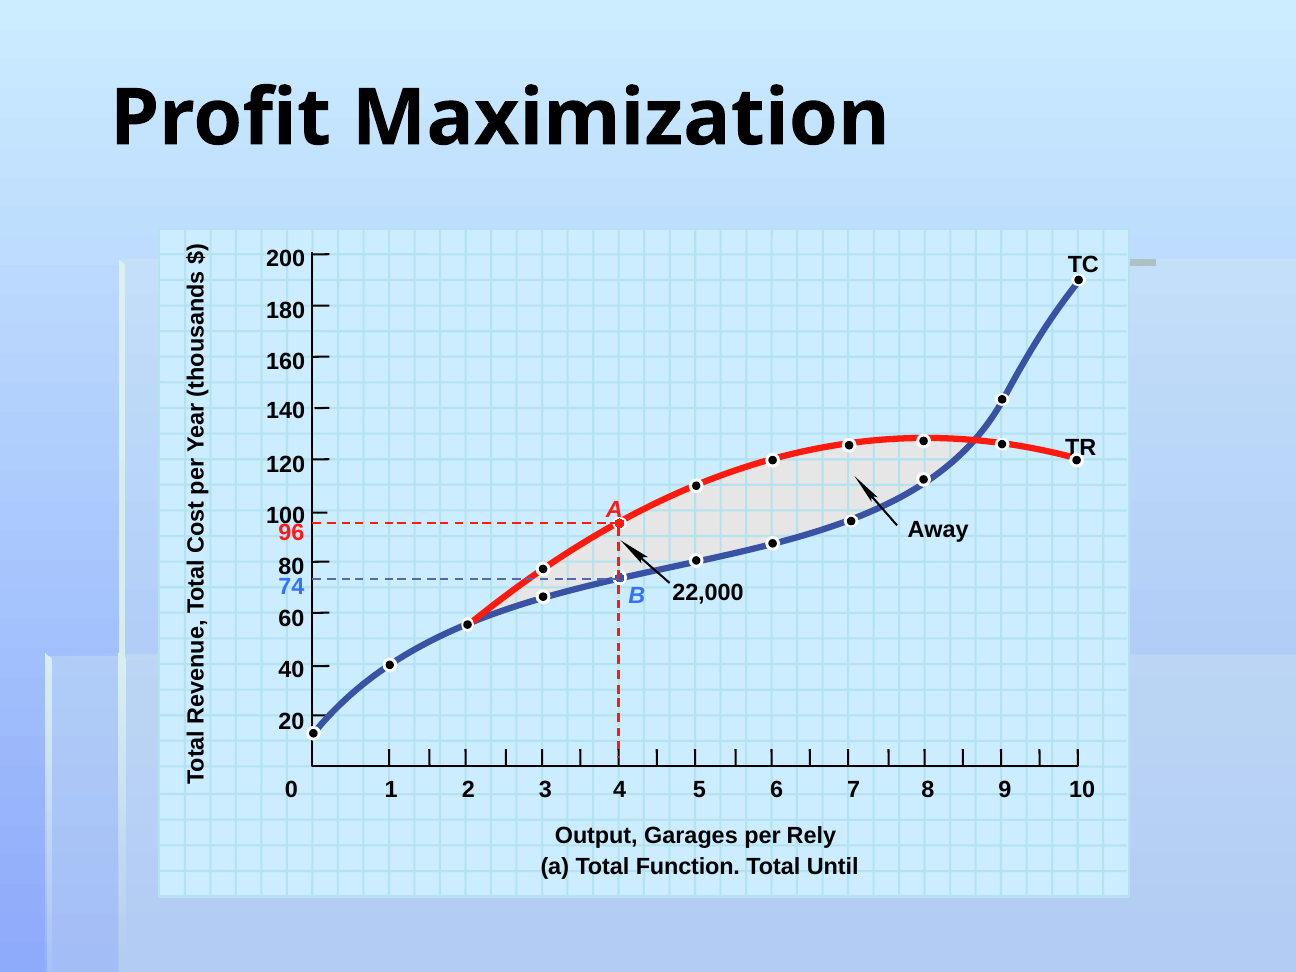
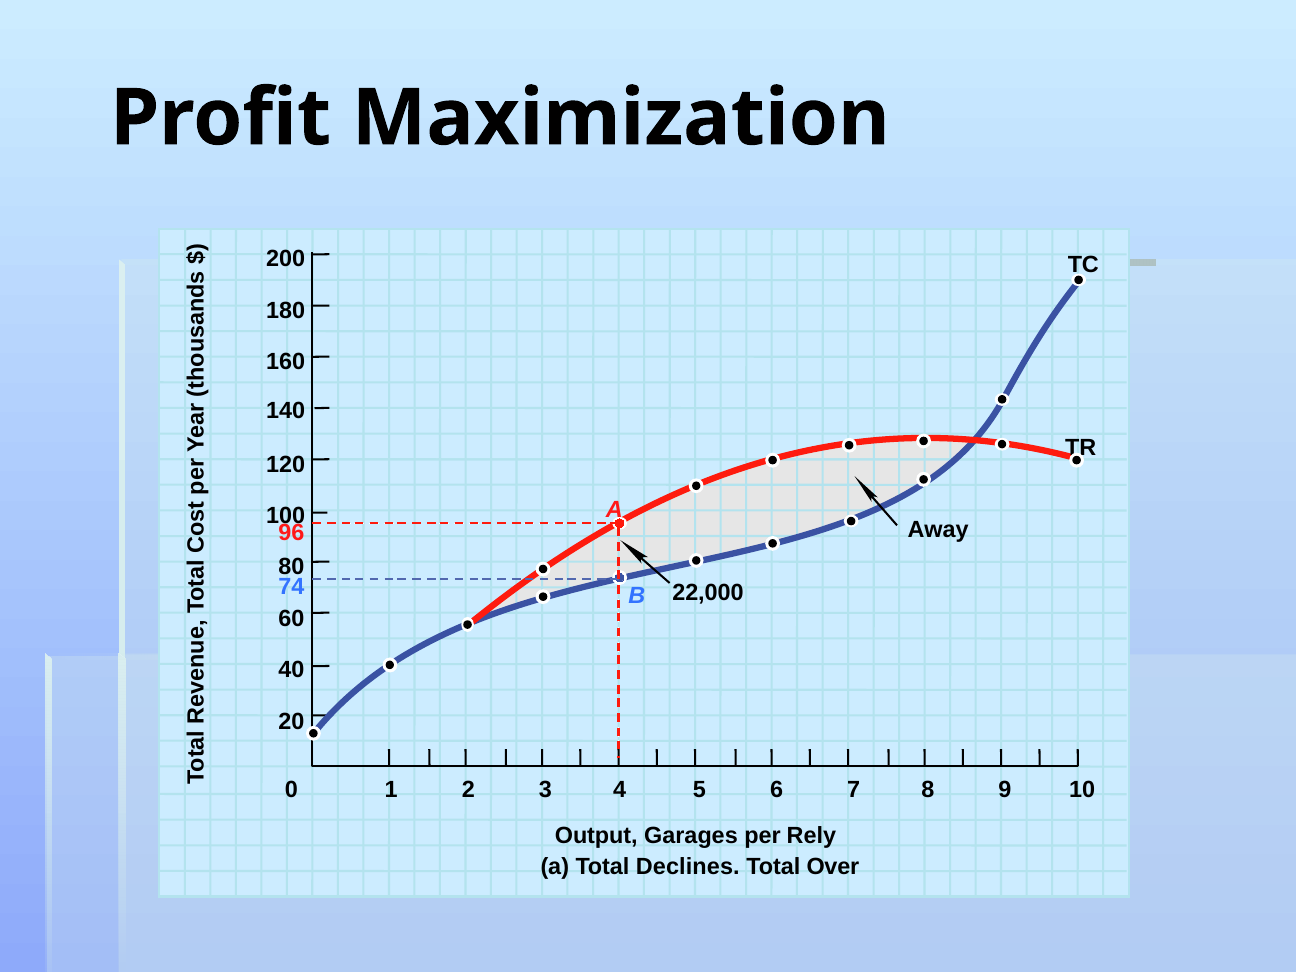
Function: Function -> Declines (688, 867)
Until: Until -> Over (833, 867)
